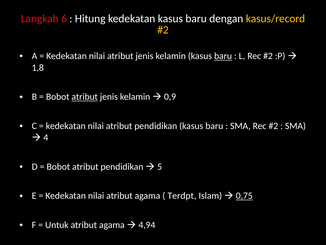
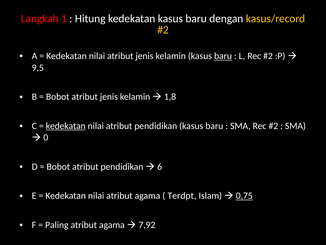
6: 6 -> 1 (64, 19)
1,8: 1,8 -> 9,5 (38, 68)
atribut underline: present -> none (85, 97)
0,9: 0,9 -> 1,8 (170, 97)
kedekatan underline: none -> present (66, 126)
4: 4 -> 0 (46, 137)
5: 5 -> 6 (160, 166)
Untuk: Untuk -> Paling (57, 224)
4,94: 4,94 -> 7,92 (147, 224)
